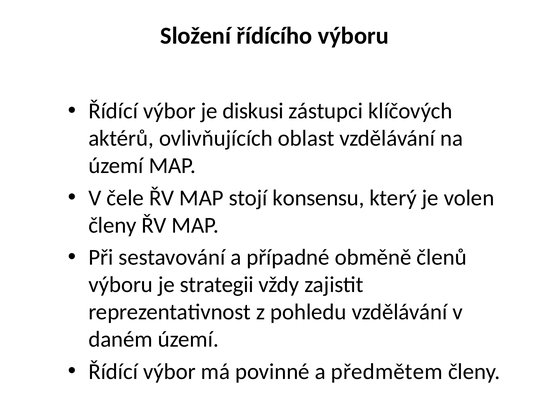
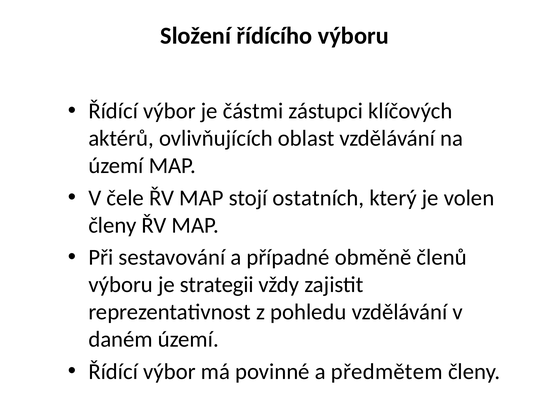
diskusi: diskusi -> částmi (253, 111)
konsensu: konsensu -> ostatních (318, 198)
